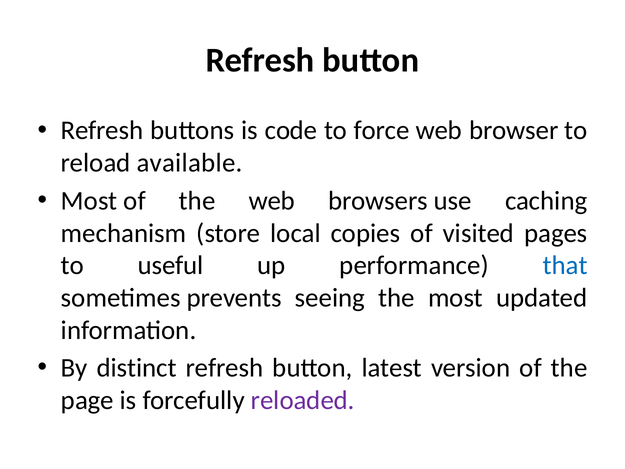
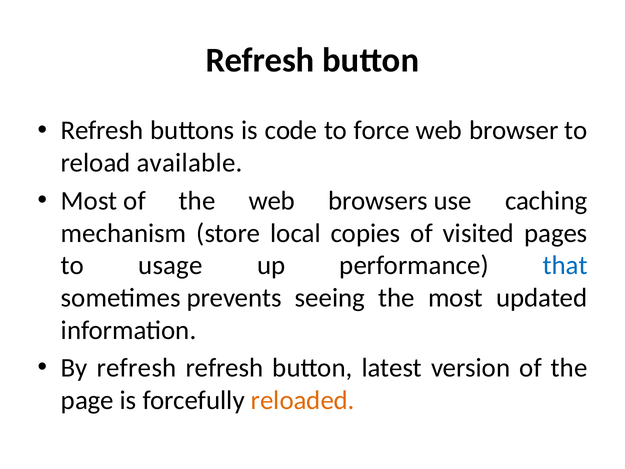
useful: useful -> usage (170, 265)
By distinct: distinct -> refresh (137, 368)
reloaded colour: purple -> orange (303, 400)
